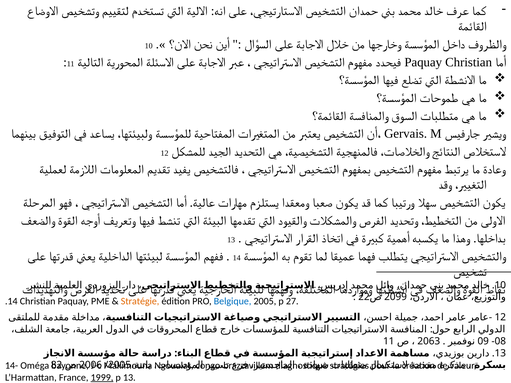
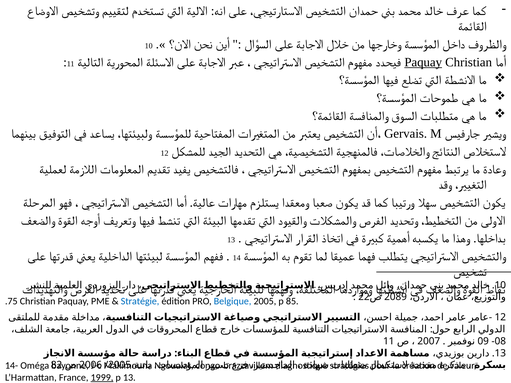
Paquay underline: none -> present (423, 62)
2099: 2099 -> 2089 (396, 297)
.14: .14 -> .75 (11, 301)
Stratégie colour: orange -> blue (140, 301)
27: 27 -> 85 (292, 301)
2063: 2063 -> 2007 (429, 341)
